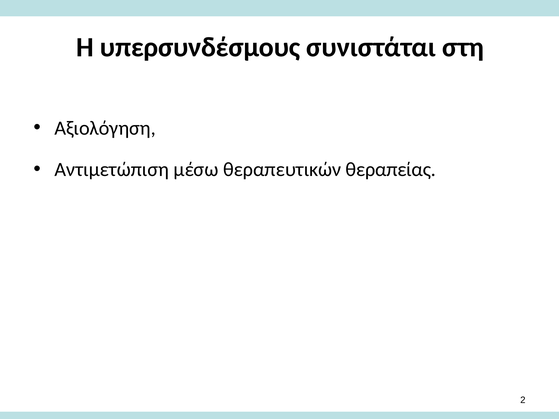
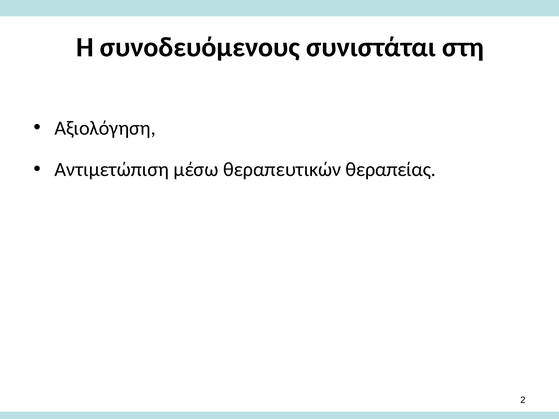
υπερσυνδέσμους: υπερσυνδέσμους -> συνοδευόμενους (200, 47)
